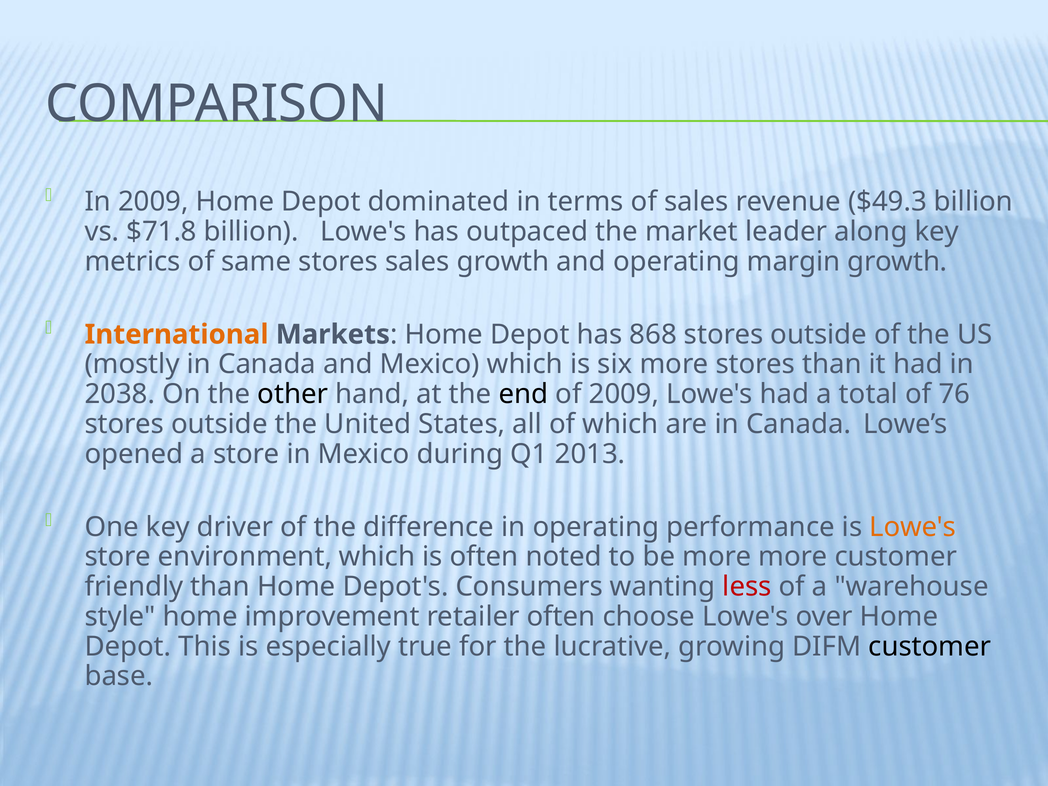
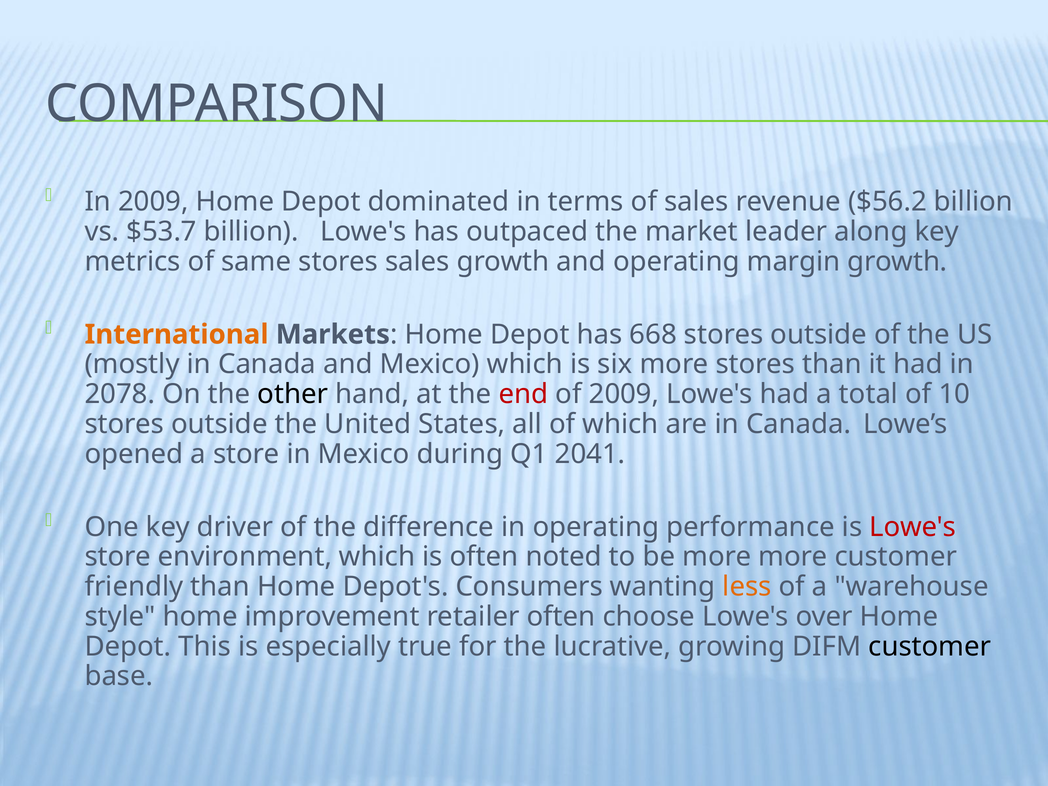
$49.3: $49.3 -> $56.2 (887, 202)
$71.8: $71.8 -> $53.7 (162, 232)
868: 868 -> 668 (653, 334)
2038: 2038 -> 2078 (120, 394)
end colour: black -> red (523, 394)
76: 76 -> 10 (954, 394)
2013: 2013 -> 2041 (590, 454)
Lowe's colour: orange -> red (913, 527)
less colour: red -> orange (747, 587)
